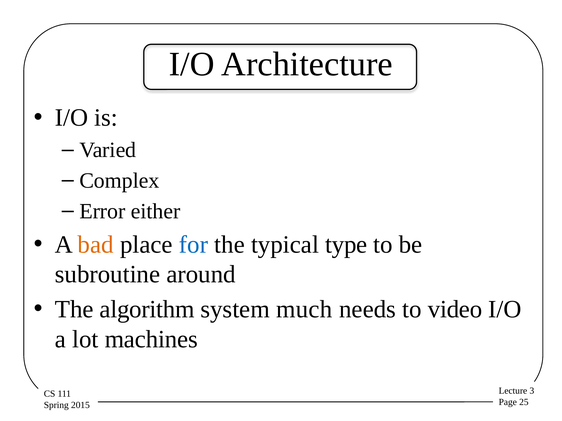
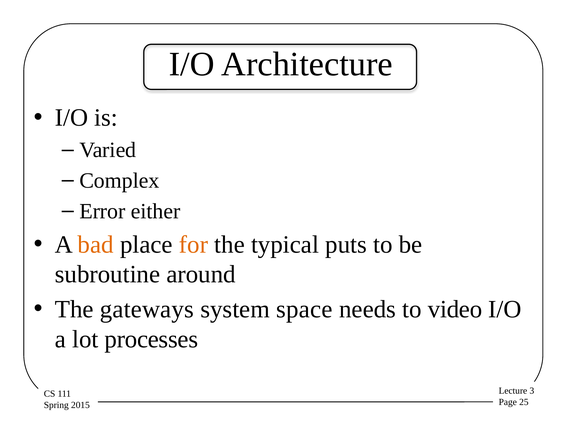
for colour: blue -> orange (194, 245)
type: type -> puts (346, 245)
algorithm: algorithm -> gateways (147, 310)
much: much -> space (304, 310)
machines: machines -> processes (151, 340)
